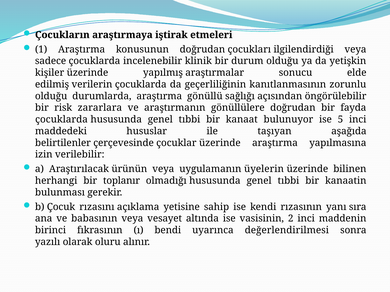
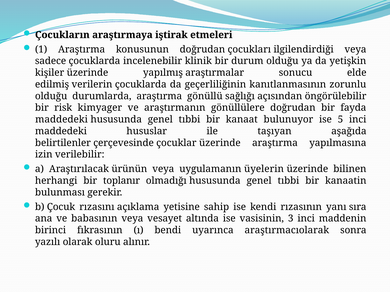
zararlara: zararlara -> kimyager (100, 108)
çocuklarda: çocuklarda -> maddedeki (61, 120)
2: 2 -> 3 (291, 219)
değerlendirilmesi: değerlendirilmesi -> araştırmacıolarak (287, 231)
